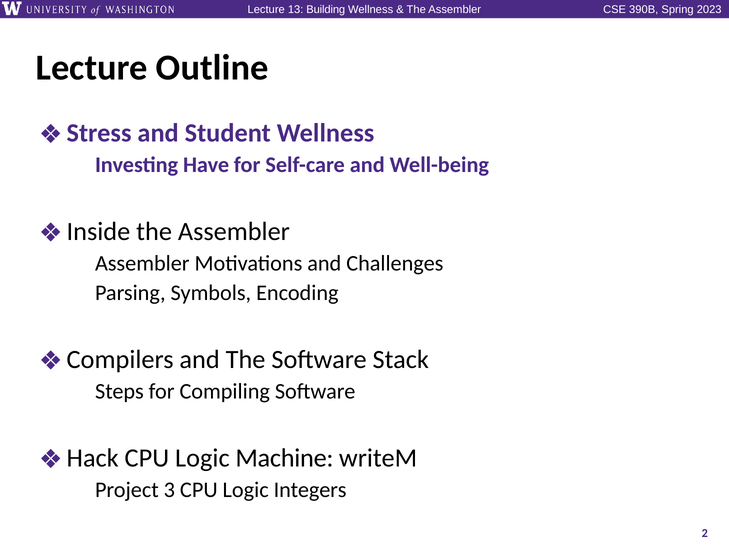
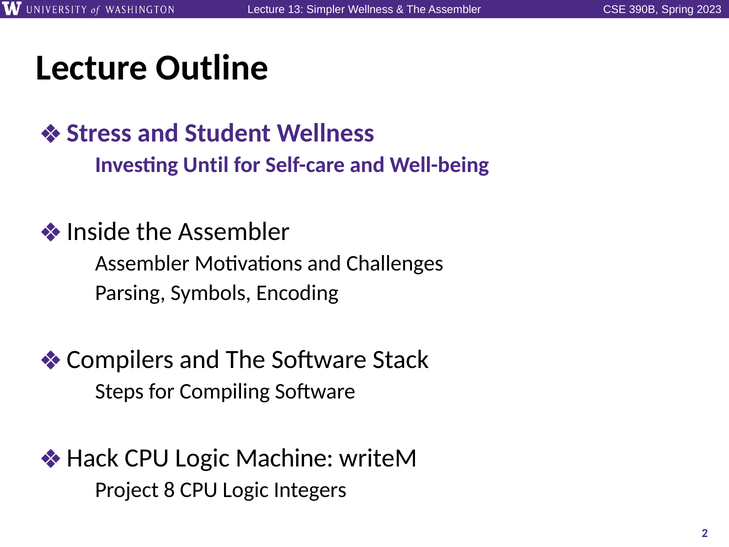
Building: Building -> Simpler (326, 10)
Have: Have -> Until (206, 165)
3: 3 -> 8 (169, 490)
